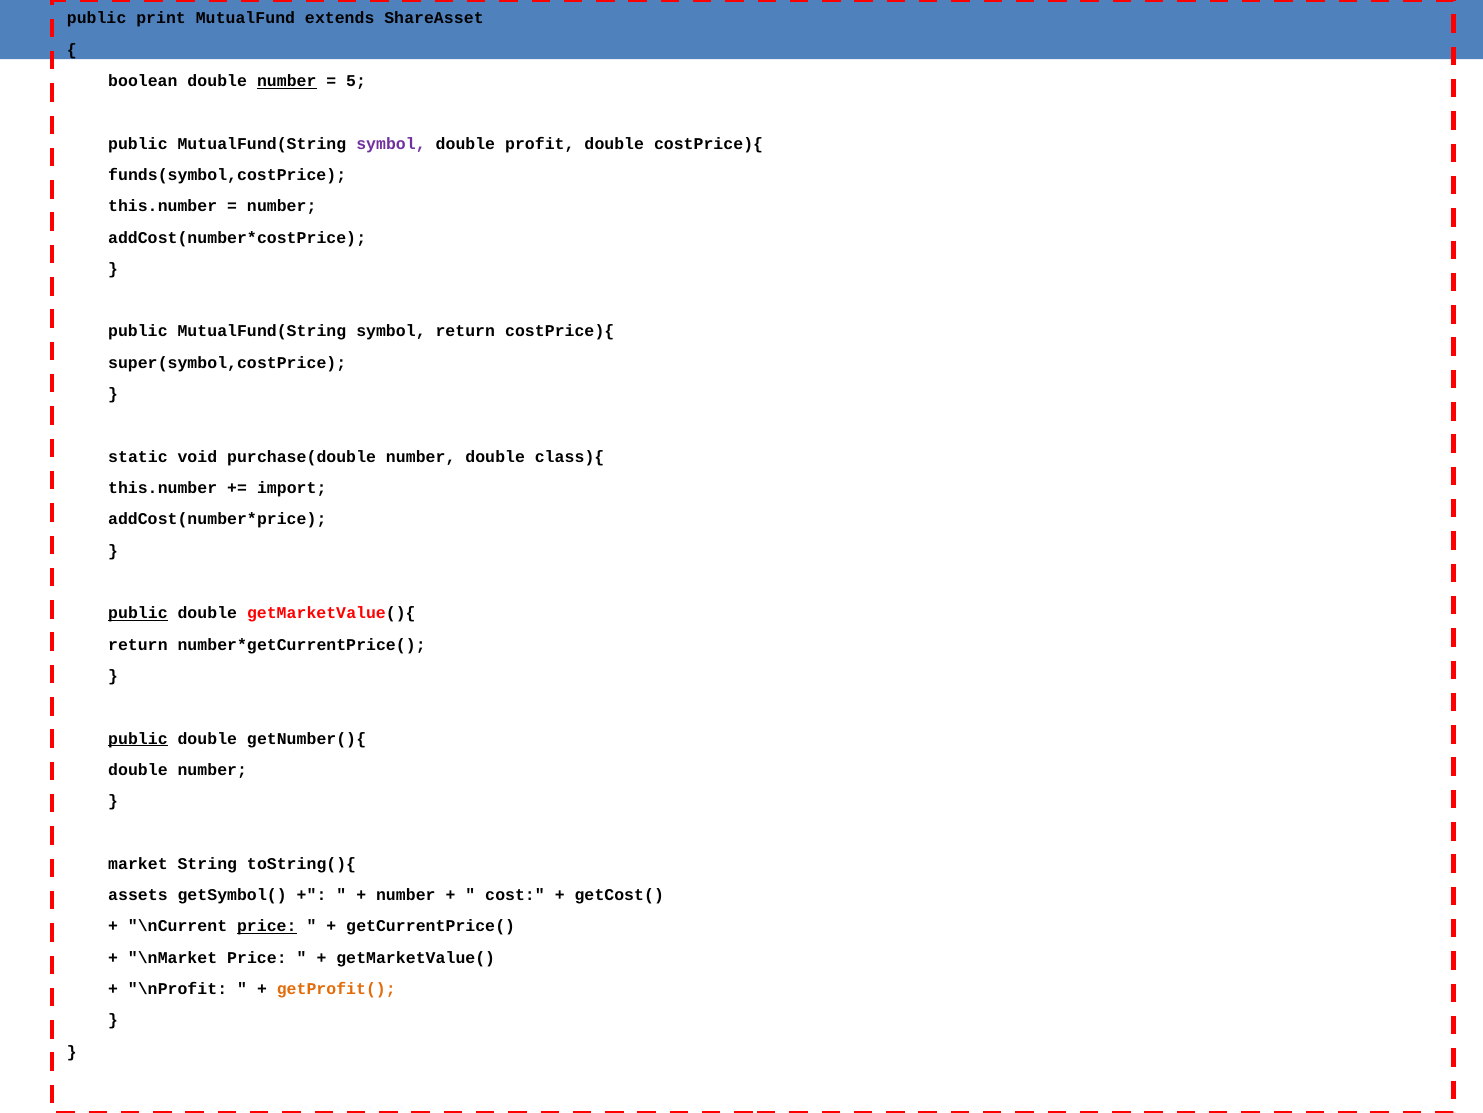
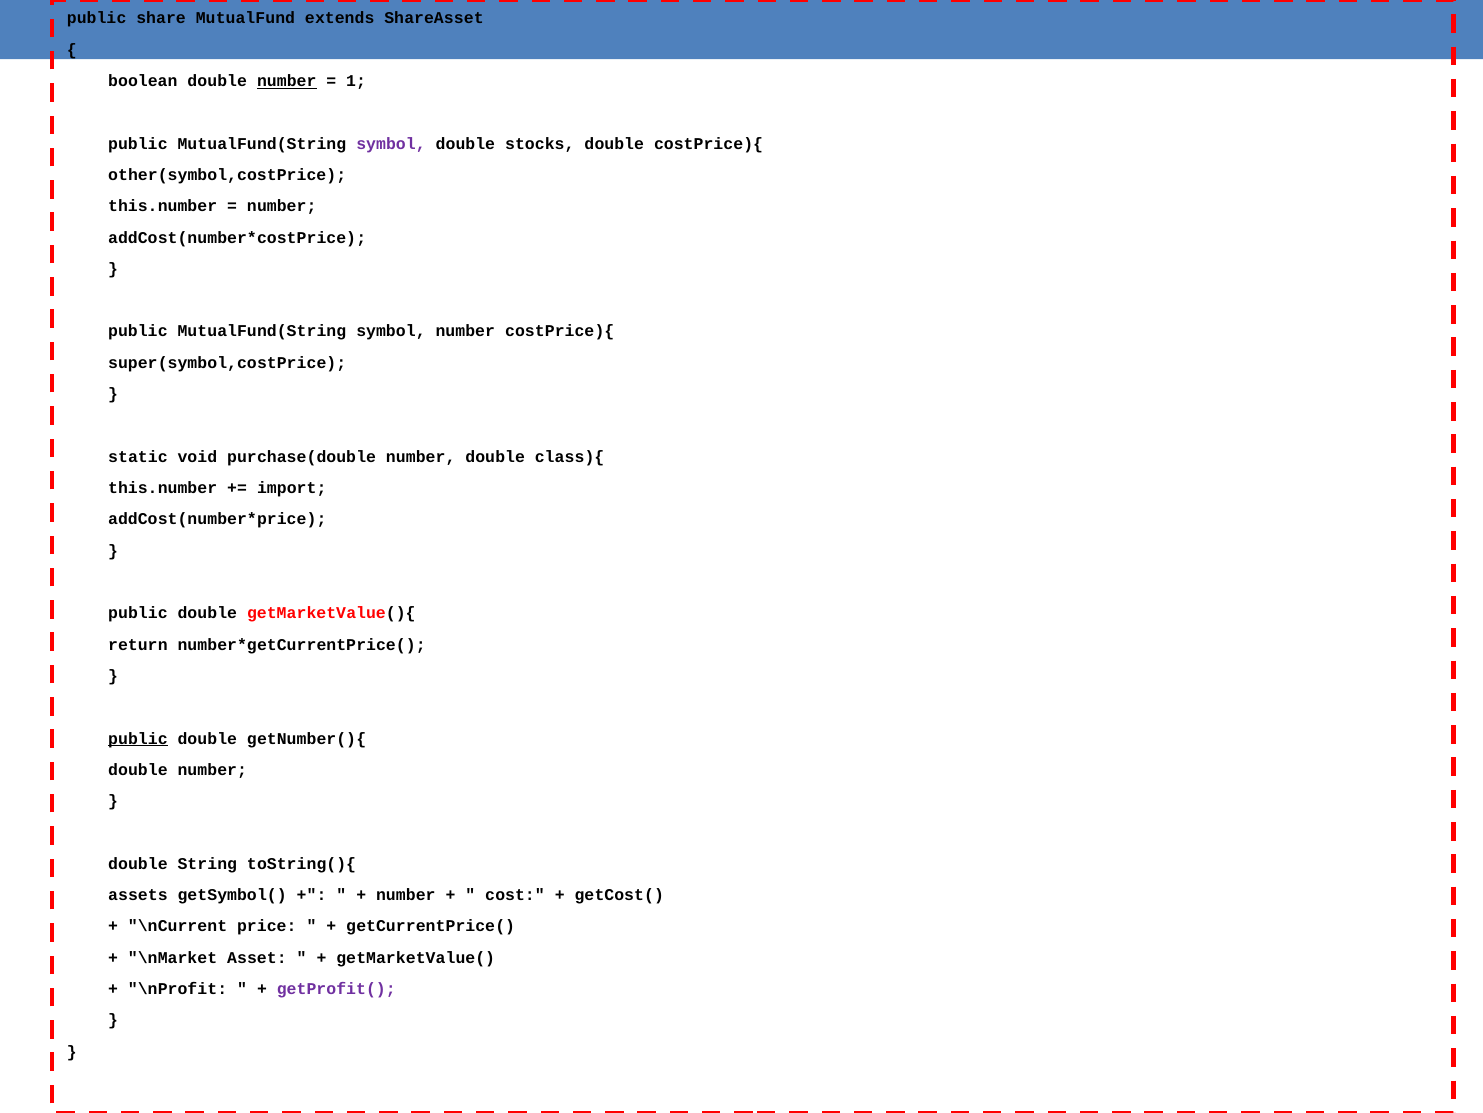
print: print -> share (161, 18)
5: 5 -> 1 (356, 81)
profit: profit -> stocks (540, 144)
funds(symbol,costPrice: funds(symbol,costPrice -> other(symbol,costPrice (227, 175)
symbol return: return -> number (465, 331)
public underline: present -> none (138, 613)
market: market -> double (138, 863)
price underline: present -> none (267, 926)
\nMarket Price: Price -> Asset (257, 957)
getProfit( colour: orange -> purple (336, 989)
